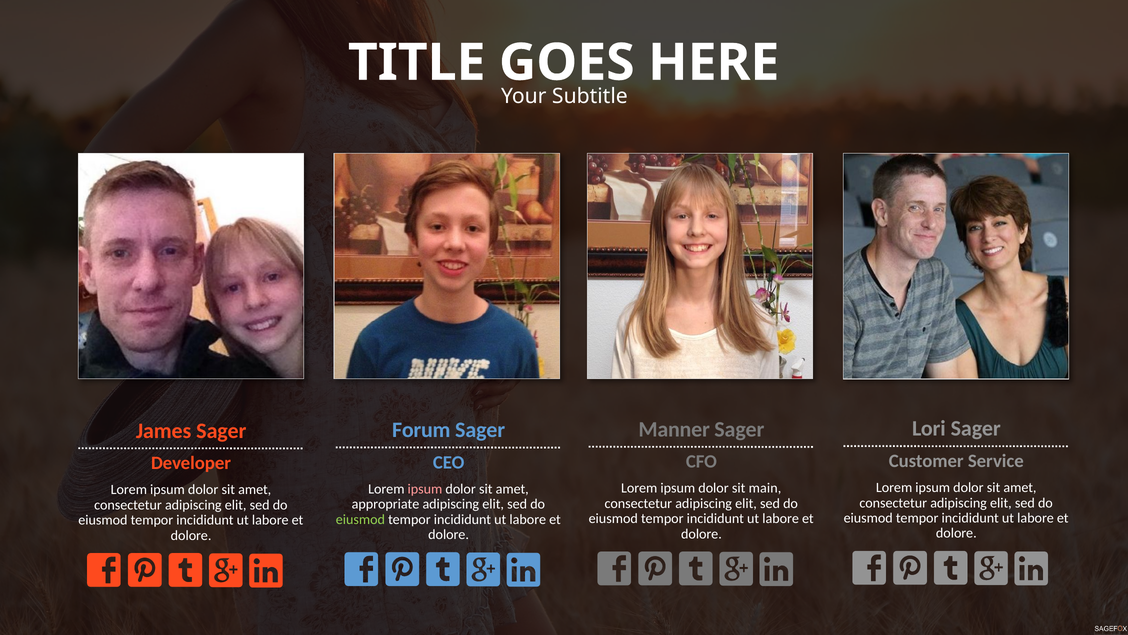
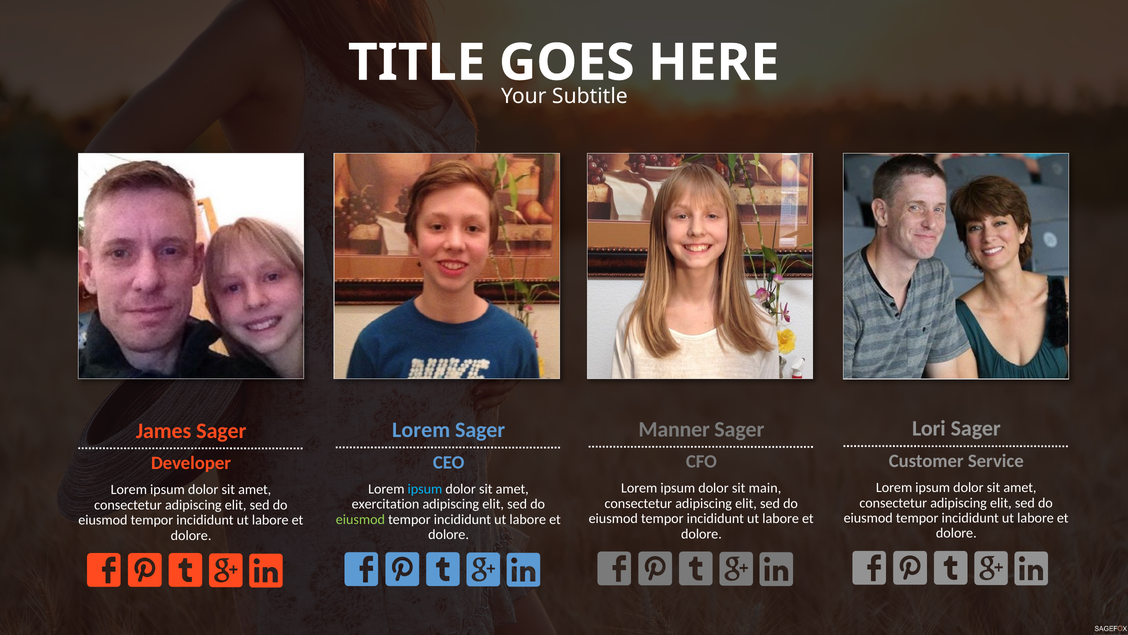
Forum: Forum -> Lorem (421, 430)
ipsum colour: pink -> light blue (425, 489)
appropriate: appropriate -> exercitation (386, 504)
